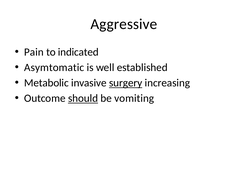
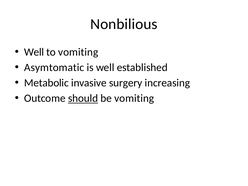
Aggressive: Aggressive -> Nonbilious (124, 24)
Pain: Pain -> Well (34, 52)
to indicated: indicated -> vomiting (78, 52)
surgery underline: present -> none (126, 83)
